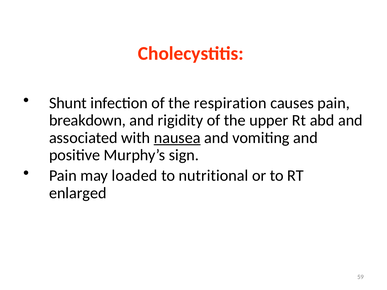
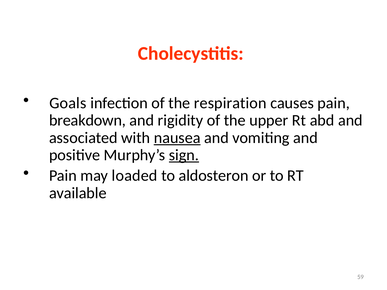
Shunt: Shunt -> Goals (68, 103)
sign underline: none -> present (184, 155)
nutritional: nutritional -> aldosteron (214, 176)
enlarged: enlarged -> available (78, 193)
